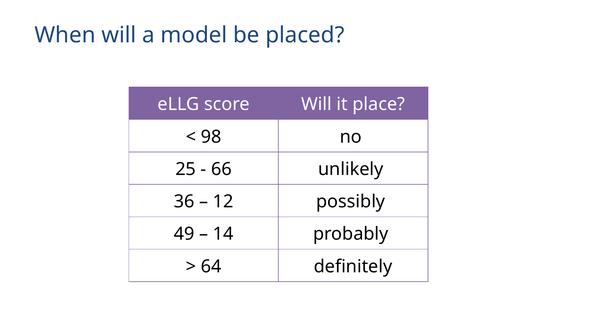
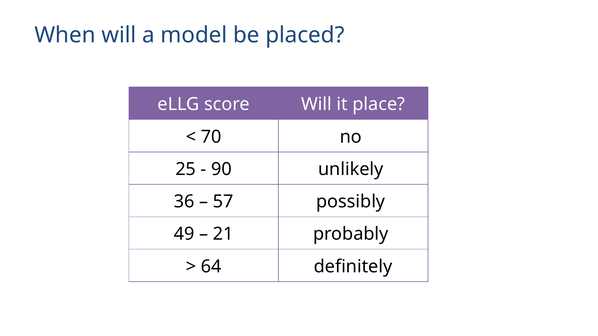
98: 98 -> 70 (211, 137)
66: 66 -> 90 (222, 169)
12: 12 -> 57 (223, 202)
14: 14 -> 21 (223, 234)
